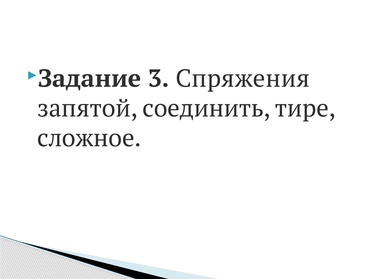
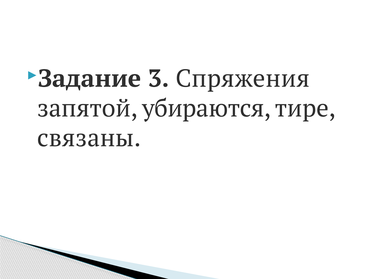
соединить: соединить -> убираются (207, 108)
сложное: сложное -> связаны (89, 138)
